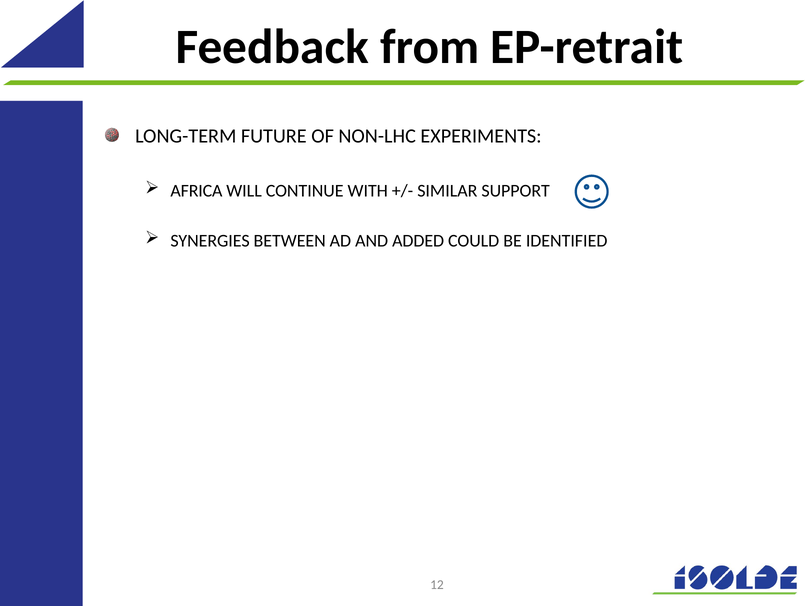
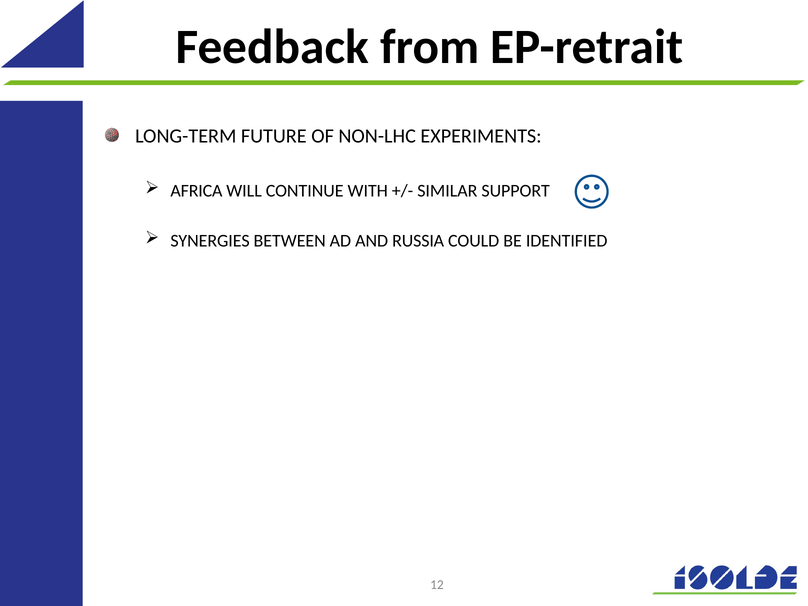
ADDED: ADDED -> RUSSIA (418, 241)
